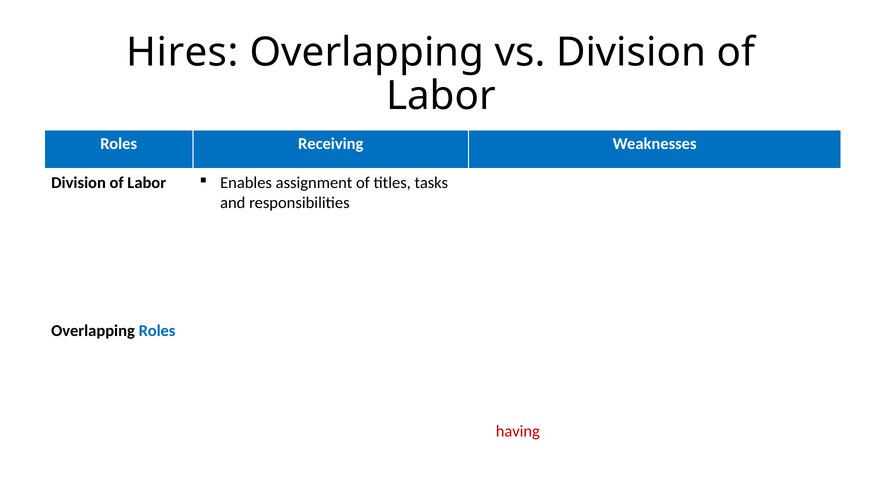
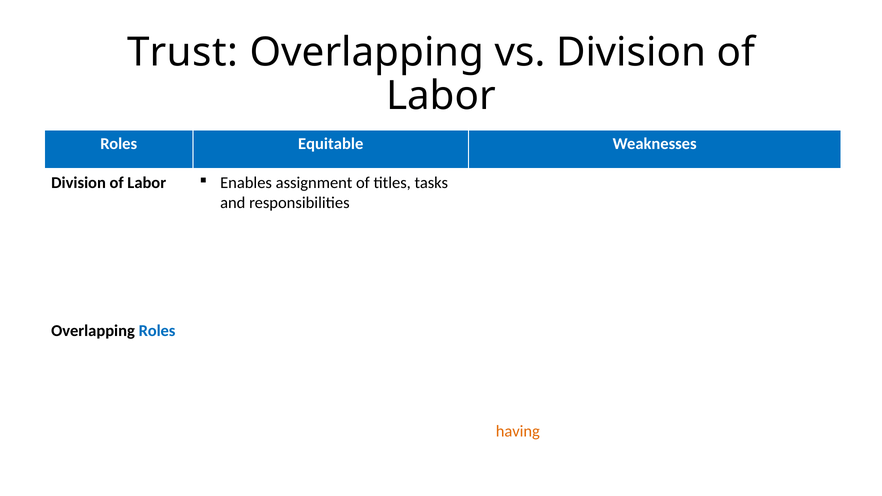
Hires: Hires -> Trust (182, 52)
Receiving: Receiving -> Equitable (331, 144)
having colour: red -> orange (518, 432)
